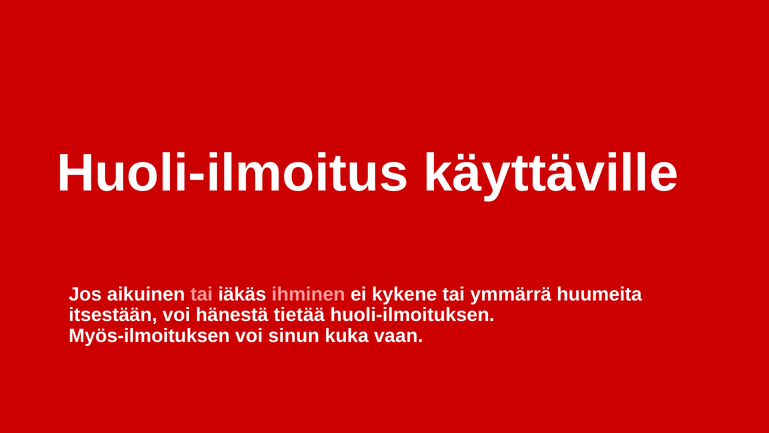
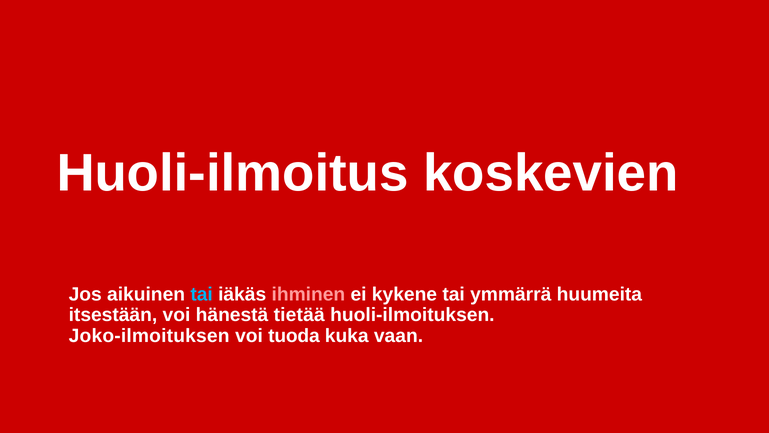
käyttäville: käyttäville -> koskevien (551, 173)
tai colour: pink -> light blue (202, 294)
Myös-ilmoituksen: Myös-ilmoituksen -> Joko-ilmoituksen (149, 335)
sinun: sinun -> tuoda (294, 335)
